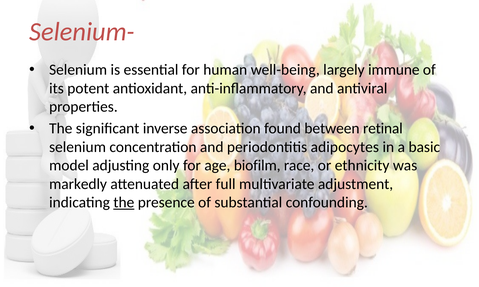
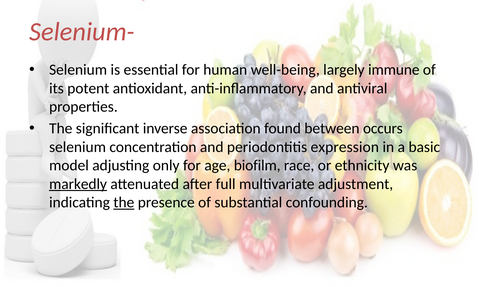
retinal: retinal -> occurs (383, 128)
adipocytes: adipocytes -> expression (345, 147)
markedly underline: none -> present (78, 184)
